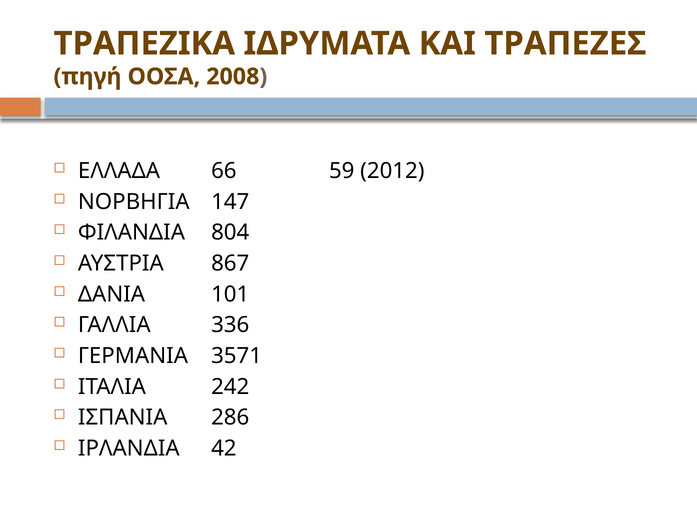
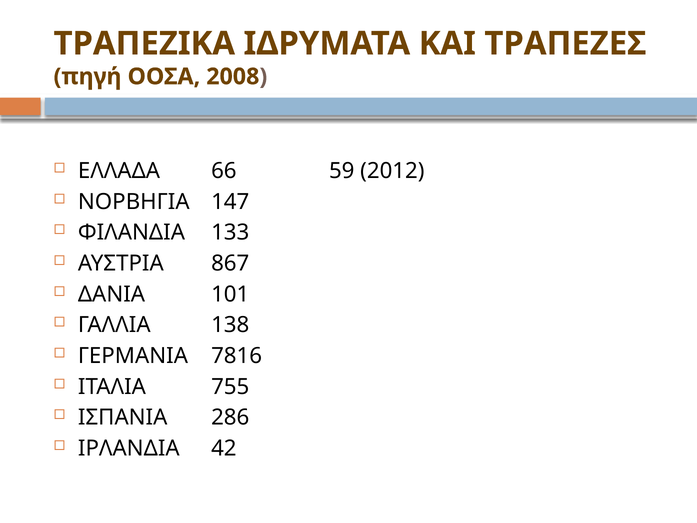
804: 804 -> 133 (230, 232)
336: 336 -> 138 (230, 325)
3571: 3571 -> 7816 (237, 356)
242: 242 -> 755 (230, 386)
